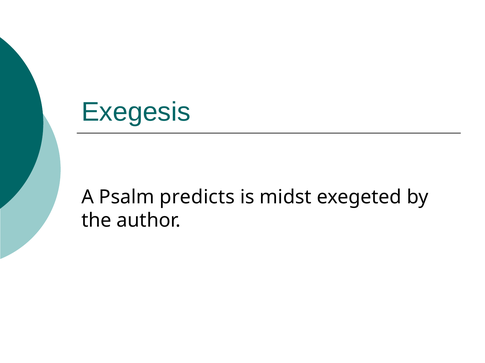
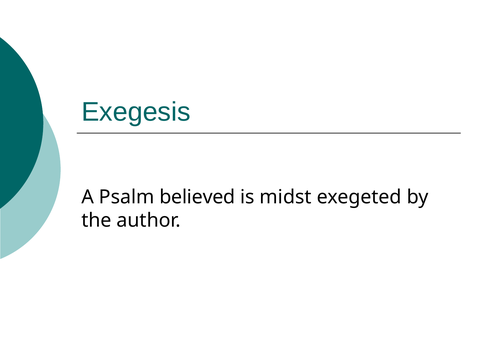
predicts: predicts -> believed (197, 197)
